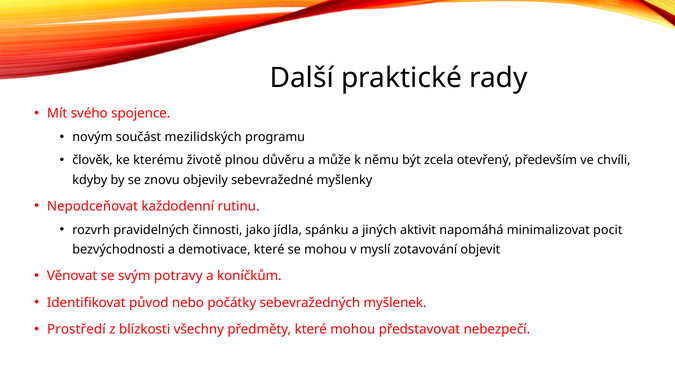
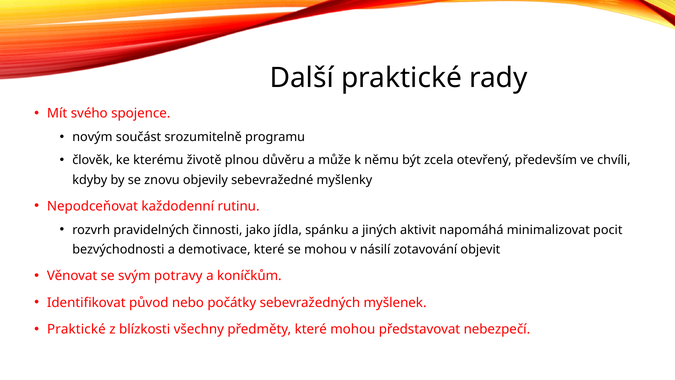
mezilidských: mezilidských -> srozumitelně (203, 137)
myslí: myslí -> násilí (375, 249)
Prostředí: Prostředí -> Praktické (76, 329)
